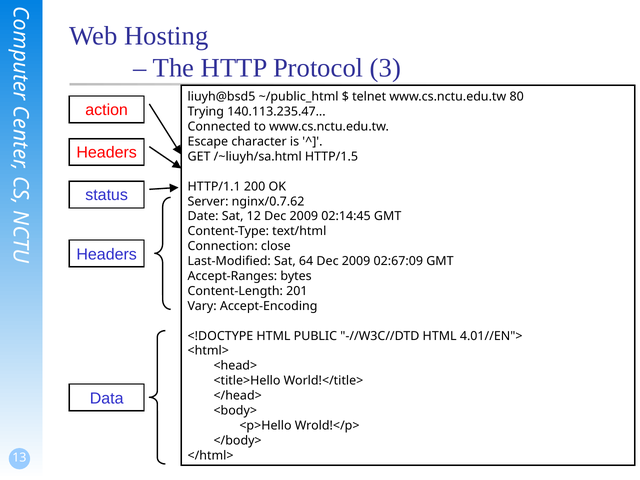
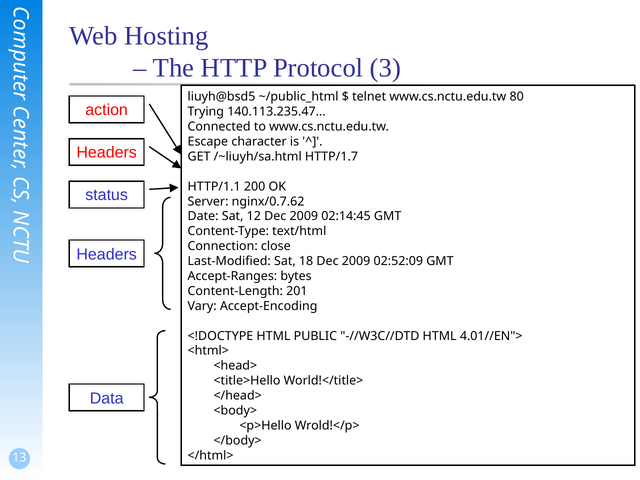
HTTP/1.5: HTTP/1.5 -> HTTP/1.7 (332, 157)
64: 64 -> 18 (306, 261)
02:67:09: 02:67:09 -> 02:52:09 (398, 261)
